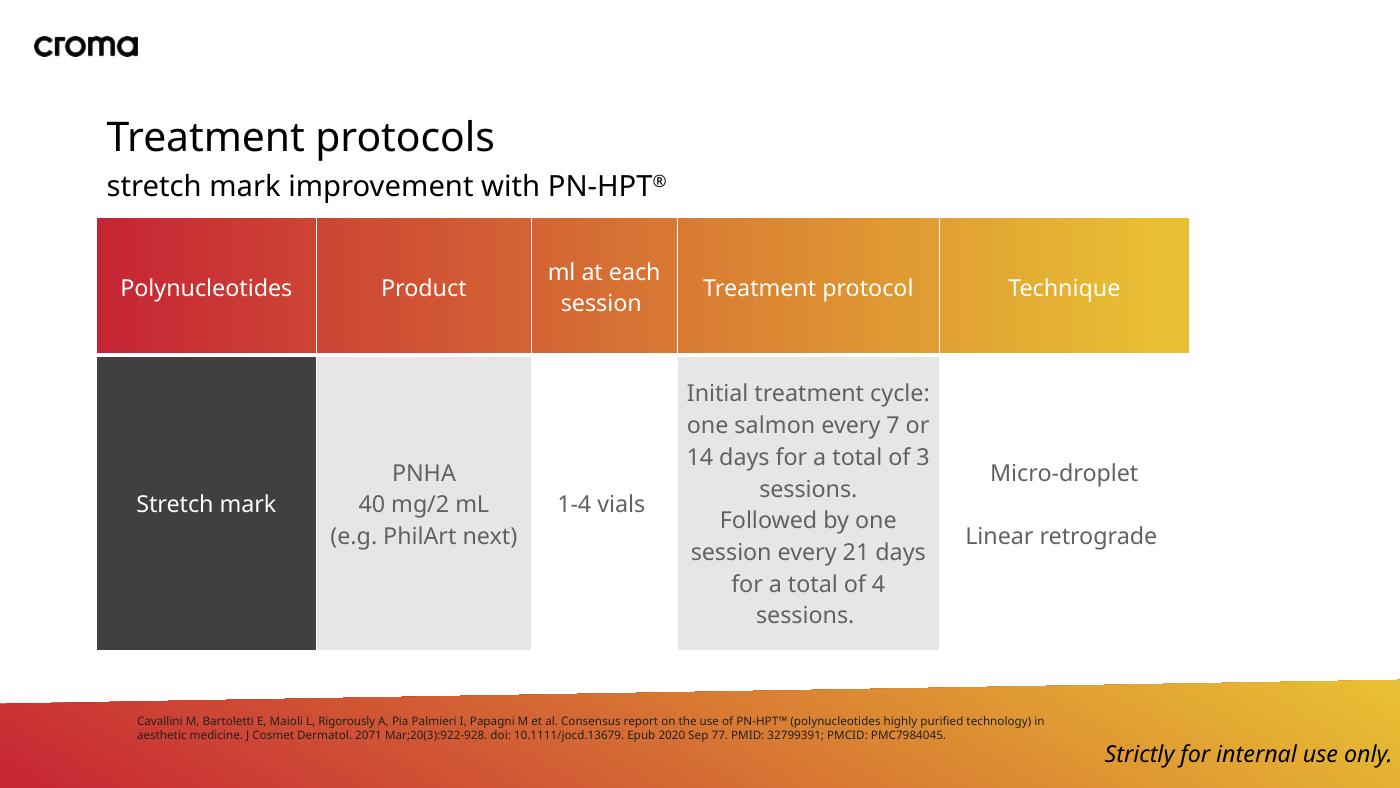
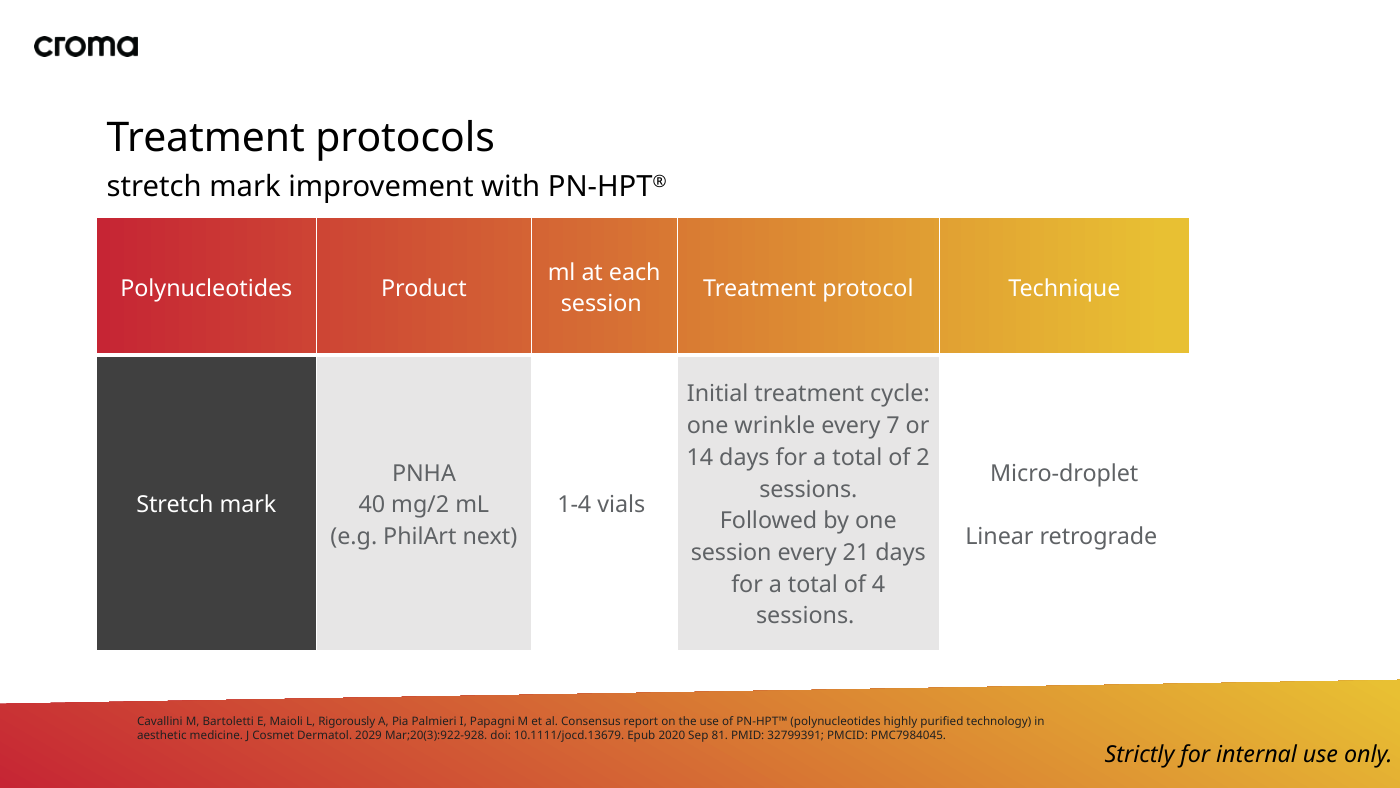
salmon: salmon -> wrinkle (775, 426)
3: 3 -> 2 (923, 457)
2071: 2071 -> 2029 (369, 736)
77: 77 -> 81 (720, 736)
